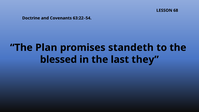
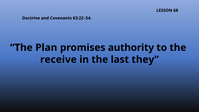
standeth: standeth -> authority (131, 48)
blessed: blessed -> receive (58, 59)
